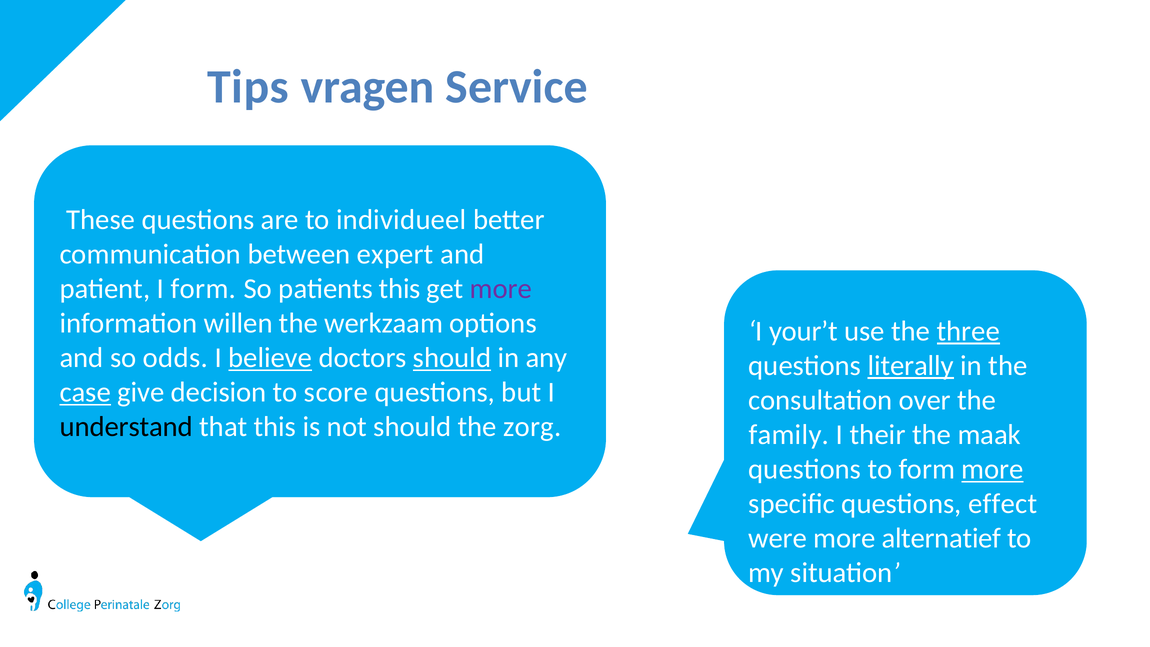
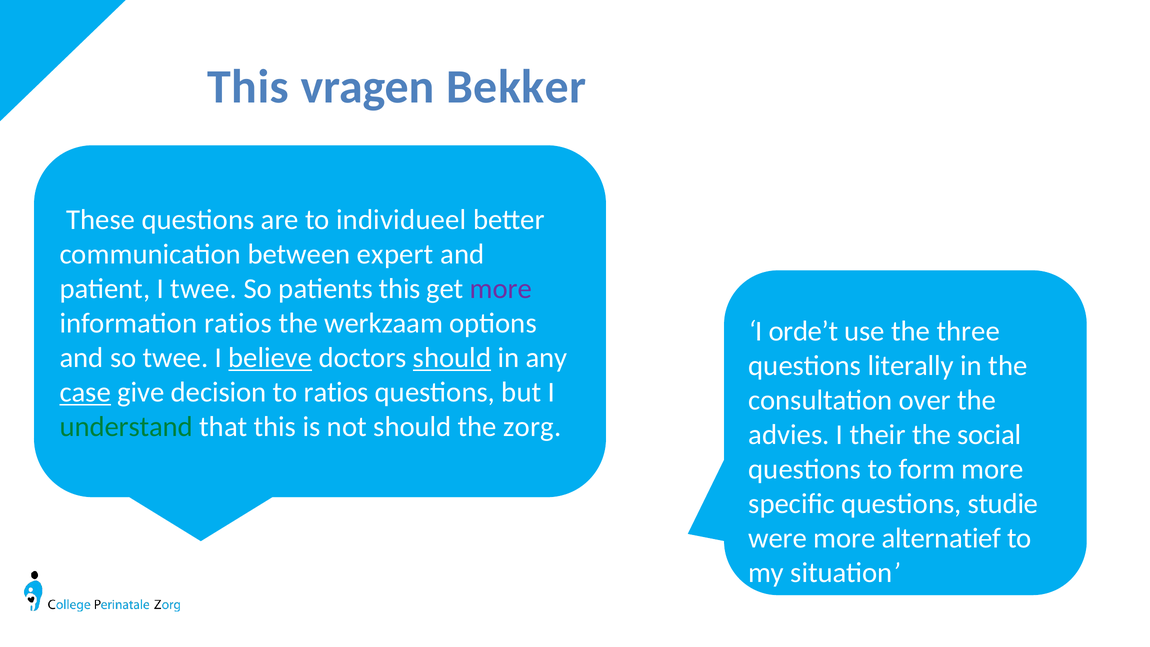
Tips: Tips -> This (248, 87)
Service: Service -> Bekker (516, 87)
I form: form -> twee (204, 289)
information willen: willen -> ratios (238, 323)
your’t: your’t -> orde’t (803, 331)
three underline: present -> none (968, 331)
so odds: odds -> twee (176, 358)
literally underline: present -> none (911, 366)
to score: score -> ratios (336, 392)
understand colour: black -> green (126, 427)
family: family -> advies (789, 435)
maak: maak -> social (989, 435)
more underline: present -> none (993, 469)
effect: effect -> studie (1003, 504)
